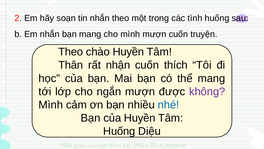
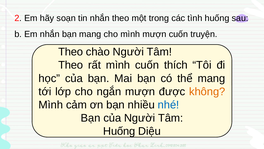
chào Huyền: Huyền -> Người (128, 52)
Thân: Thân -> Theo (71, 65)
rất nhận: nhận -> mình (118, 65)
không colour: purple -> orange (207, 92)
của Huyền: Huyền -> Người (140, 118)
